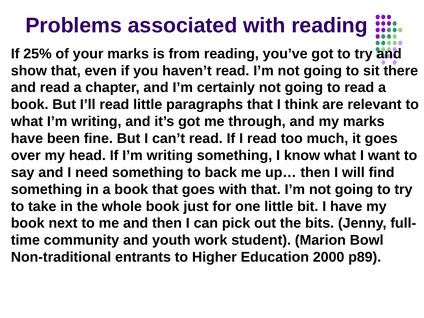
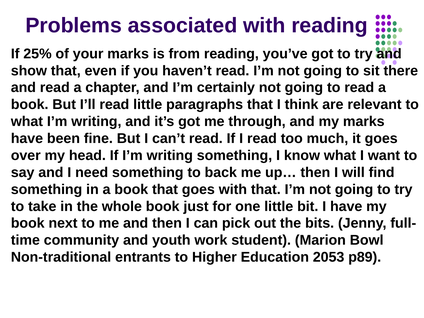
2000: 2000 -> 2053 (329, 257)
